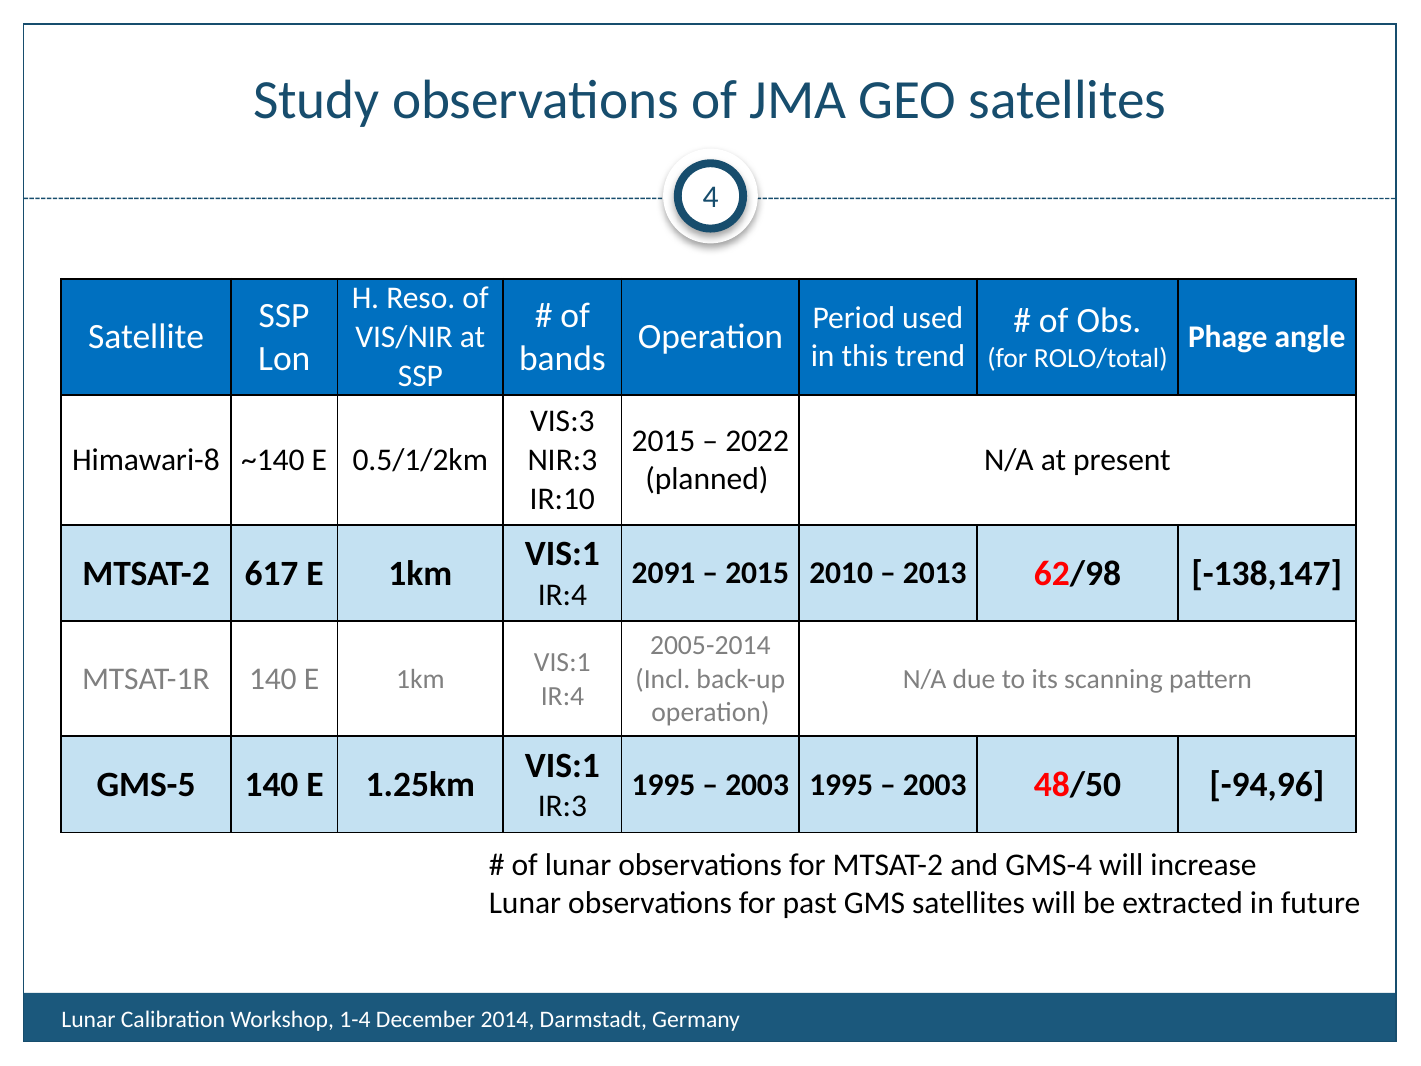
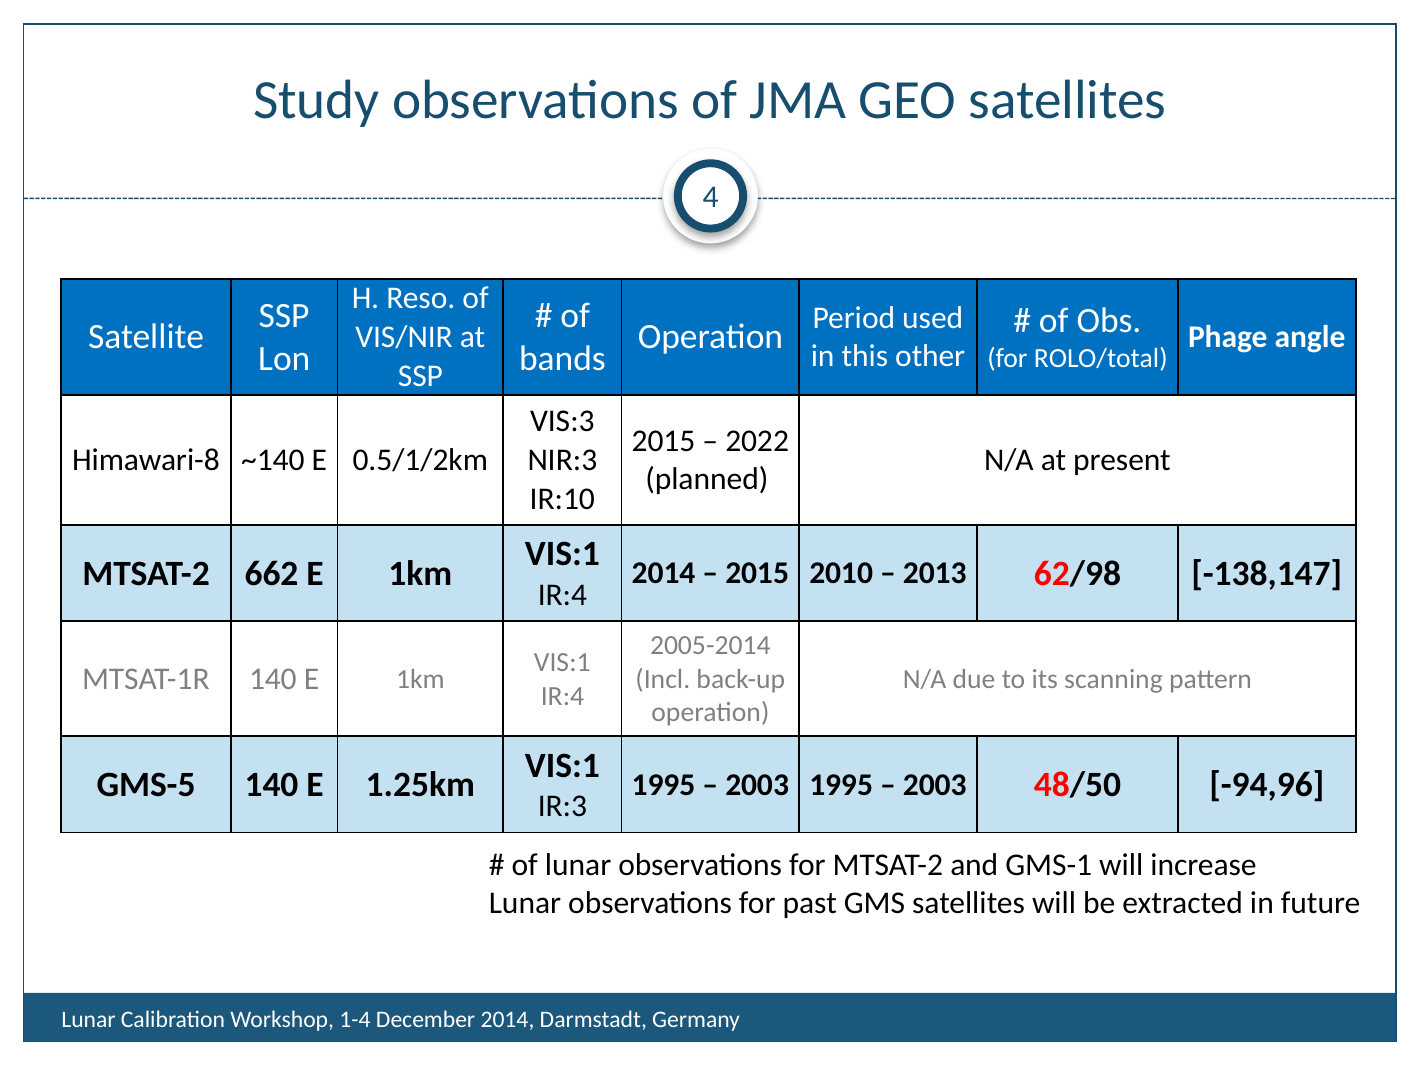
trend: trend -> other (930, 356)
617: 617 -> 662 (271, 573)
2091: 2091 -> 2014 (664, 573)
GMS-4: GMS-4 -> GMS-1 (1049, 865)
